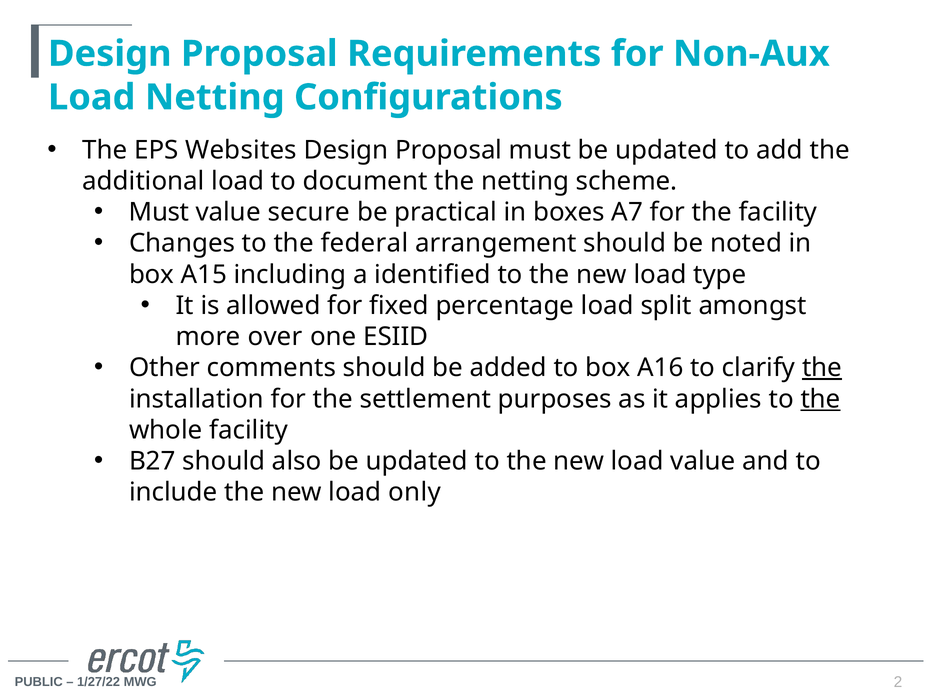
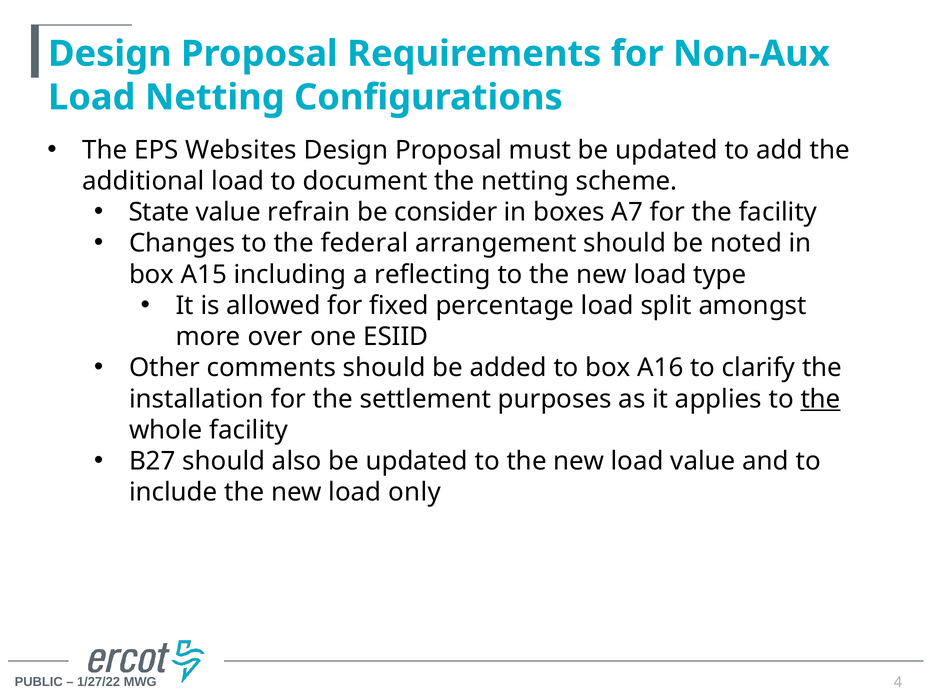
Must: Must -> State (159, 212)
secure: secure -> refrain (309, 212)
practical: practical -> consider (446, 212)
identified: identified -> reflecting (433, 274)
the underline: present -> none (822, 368)
2: 2 -> 4 (898, 682)
